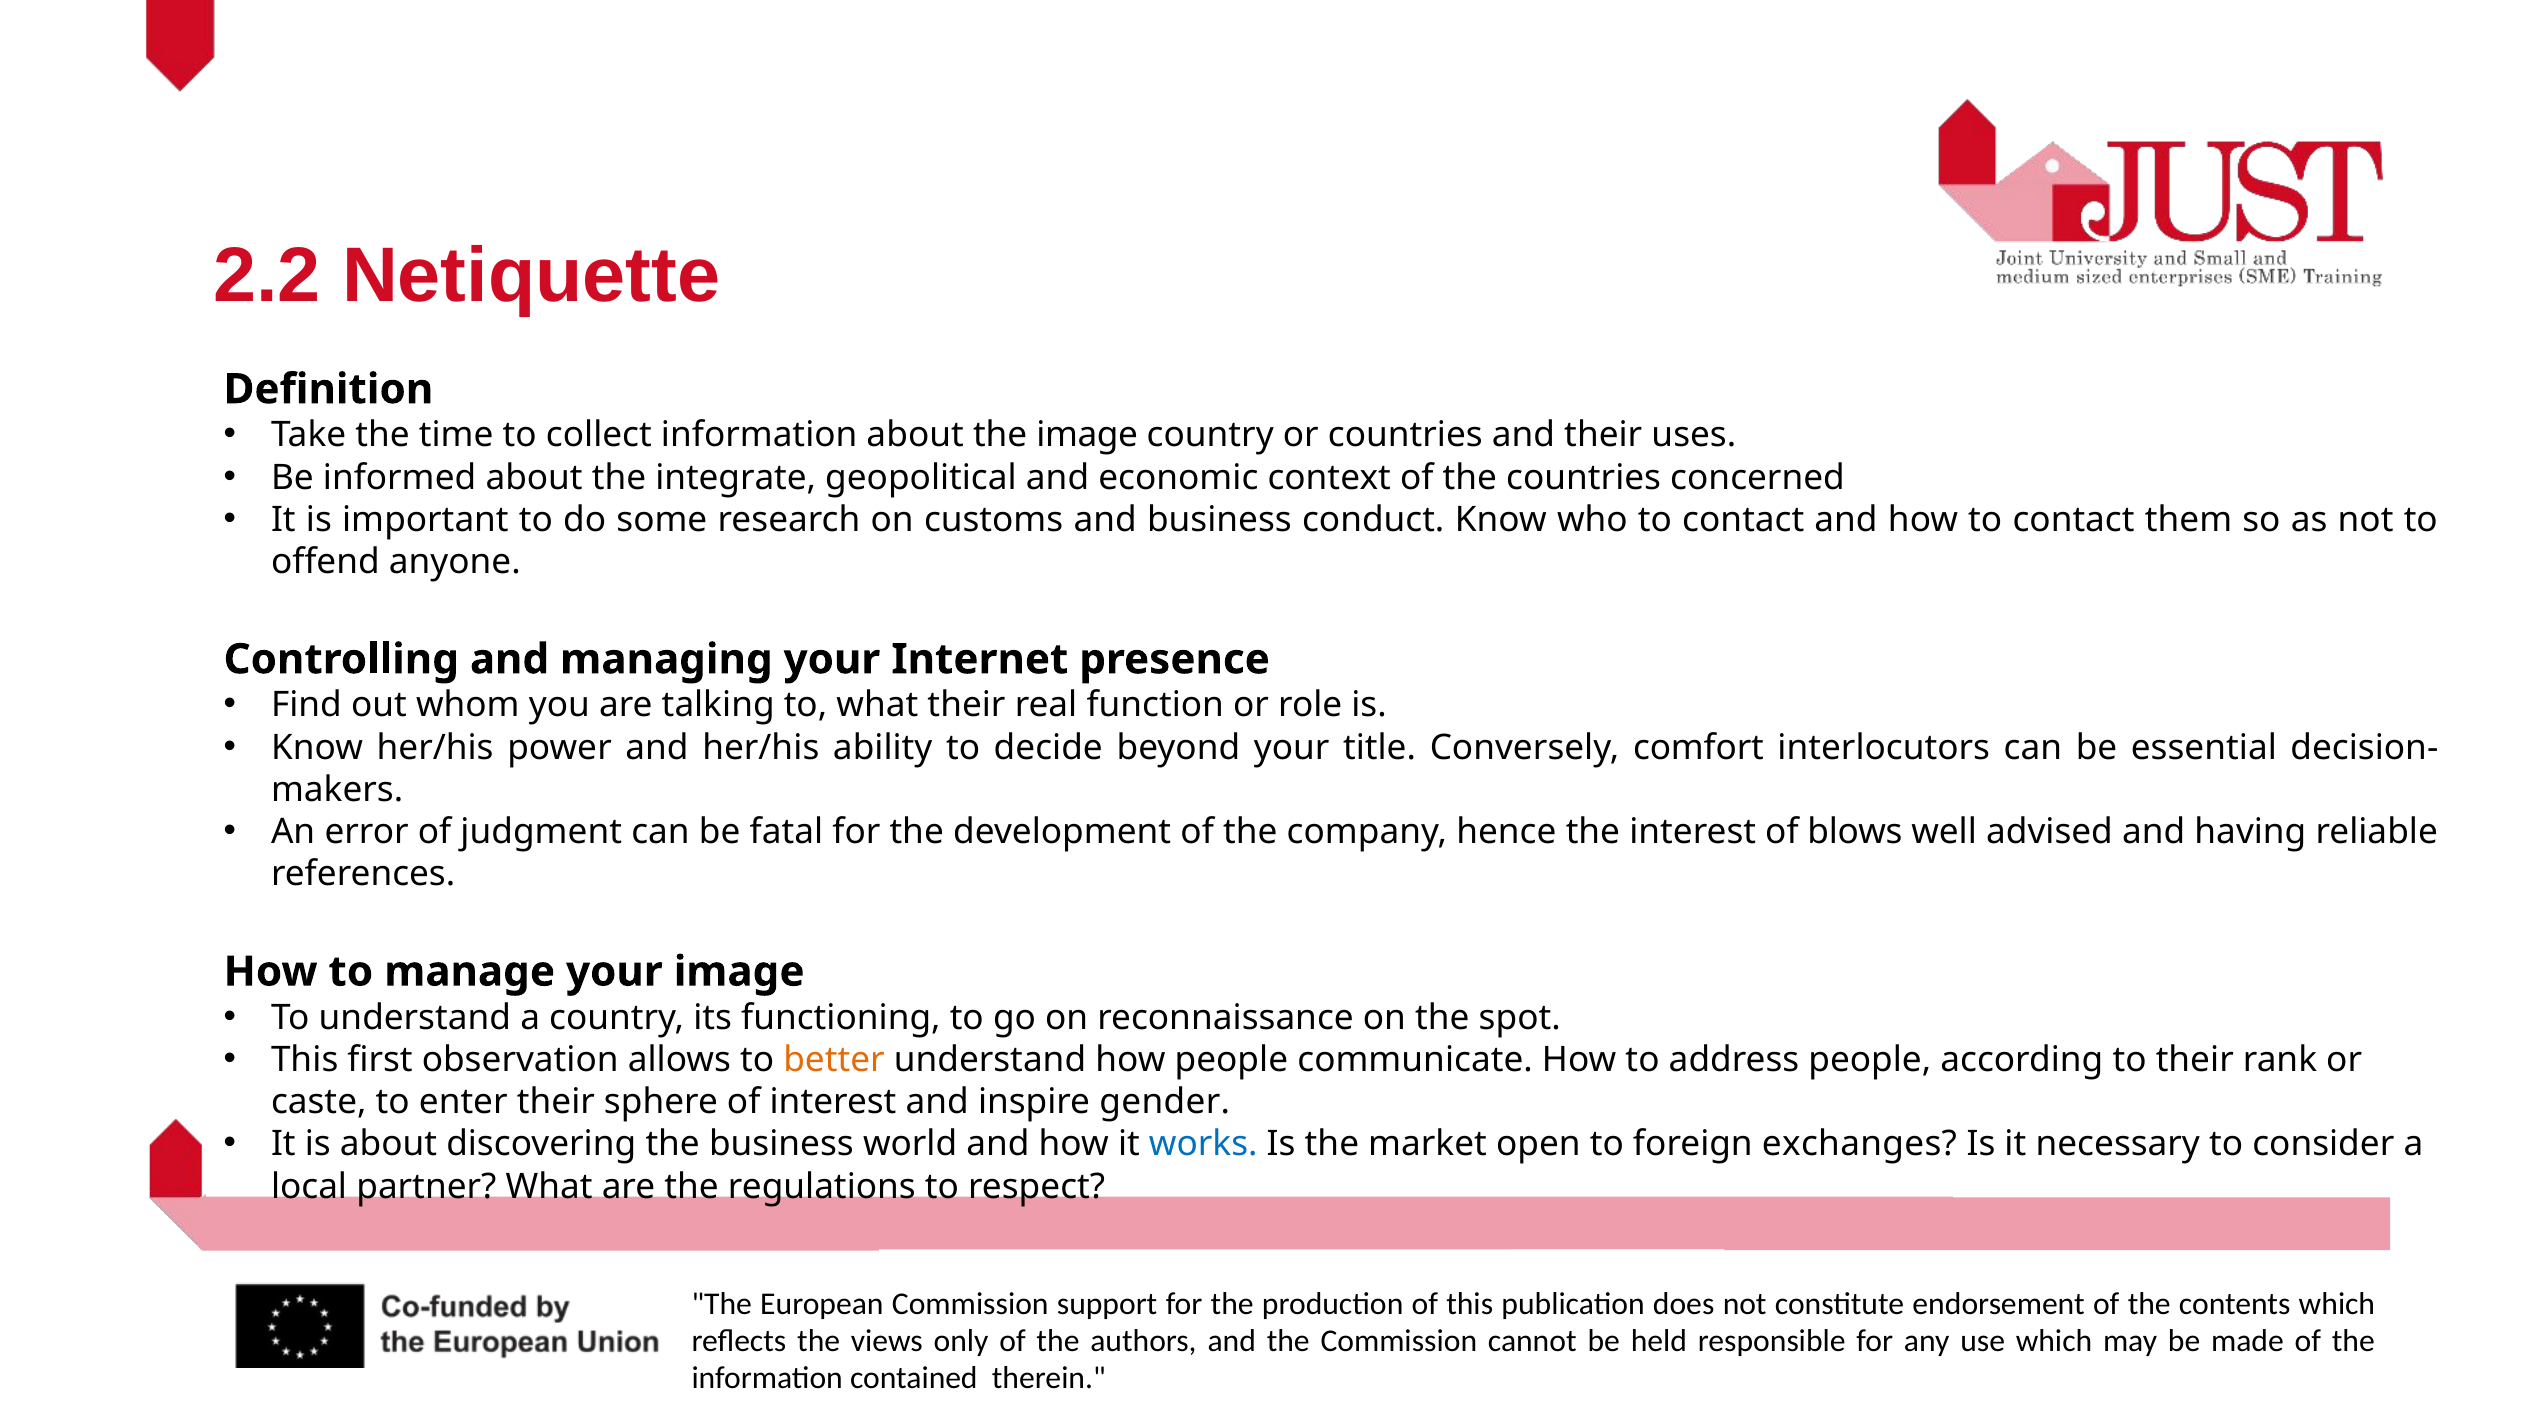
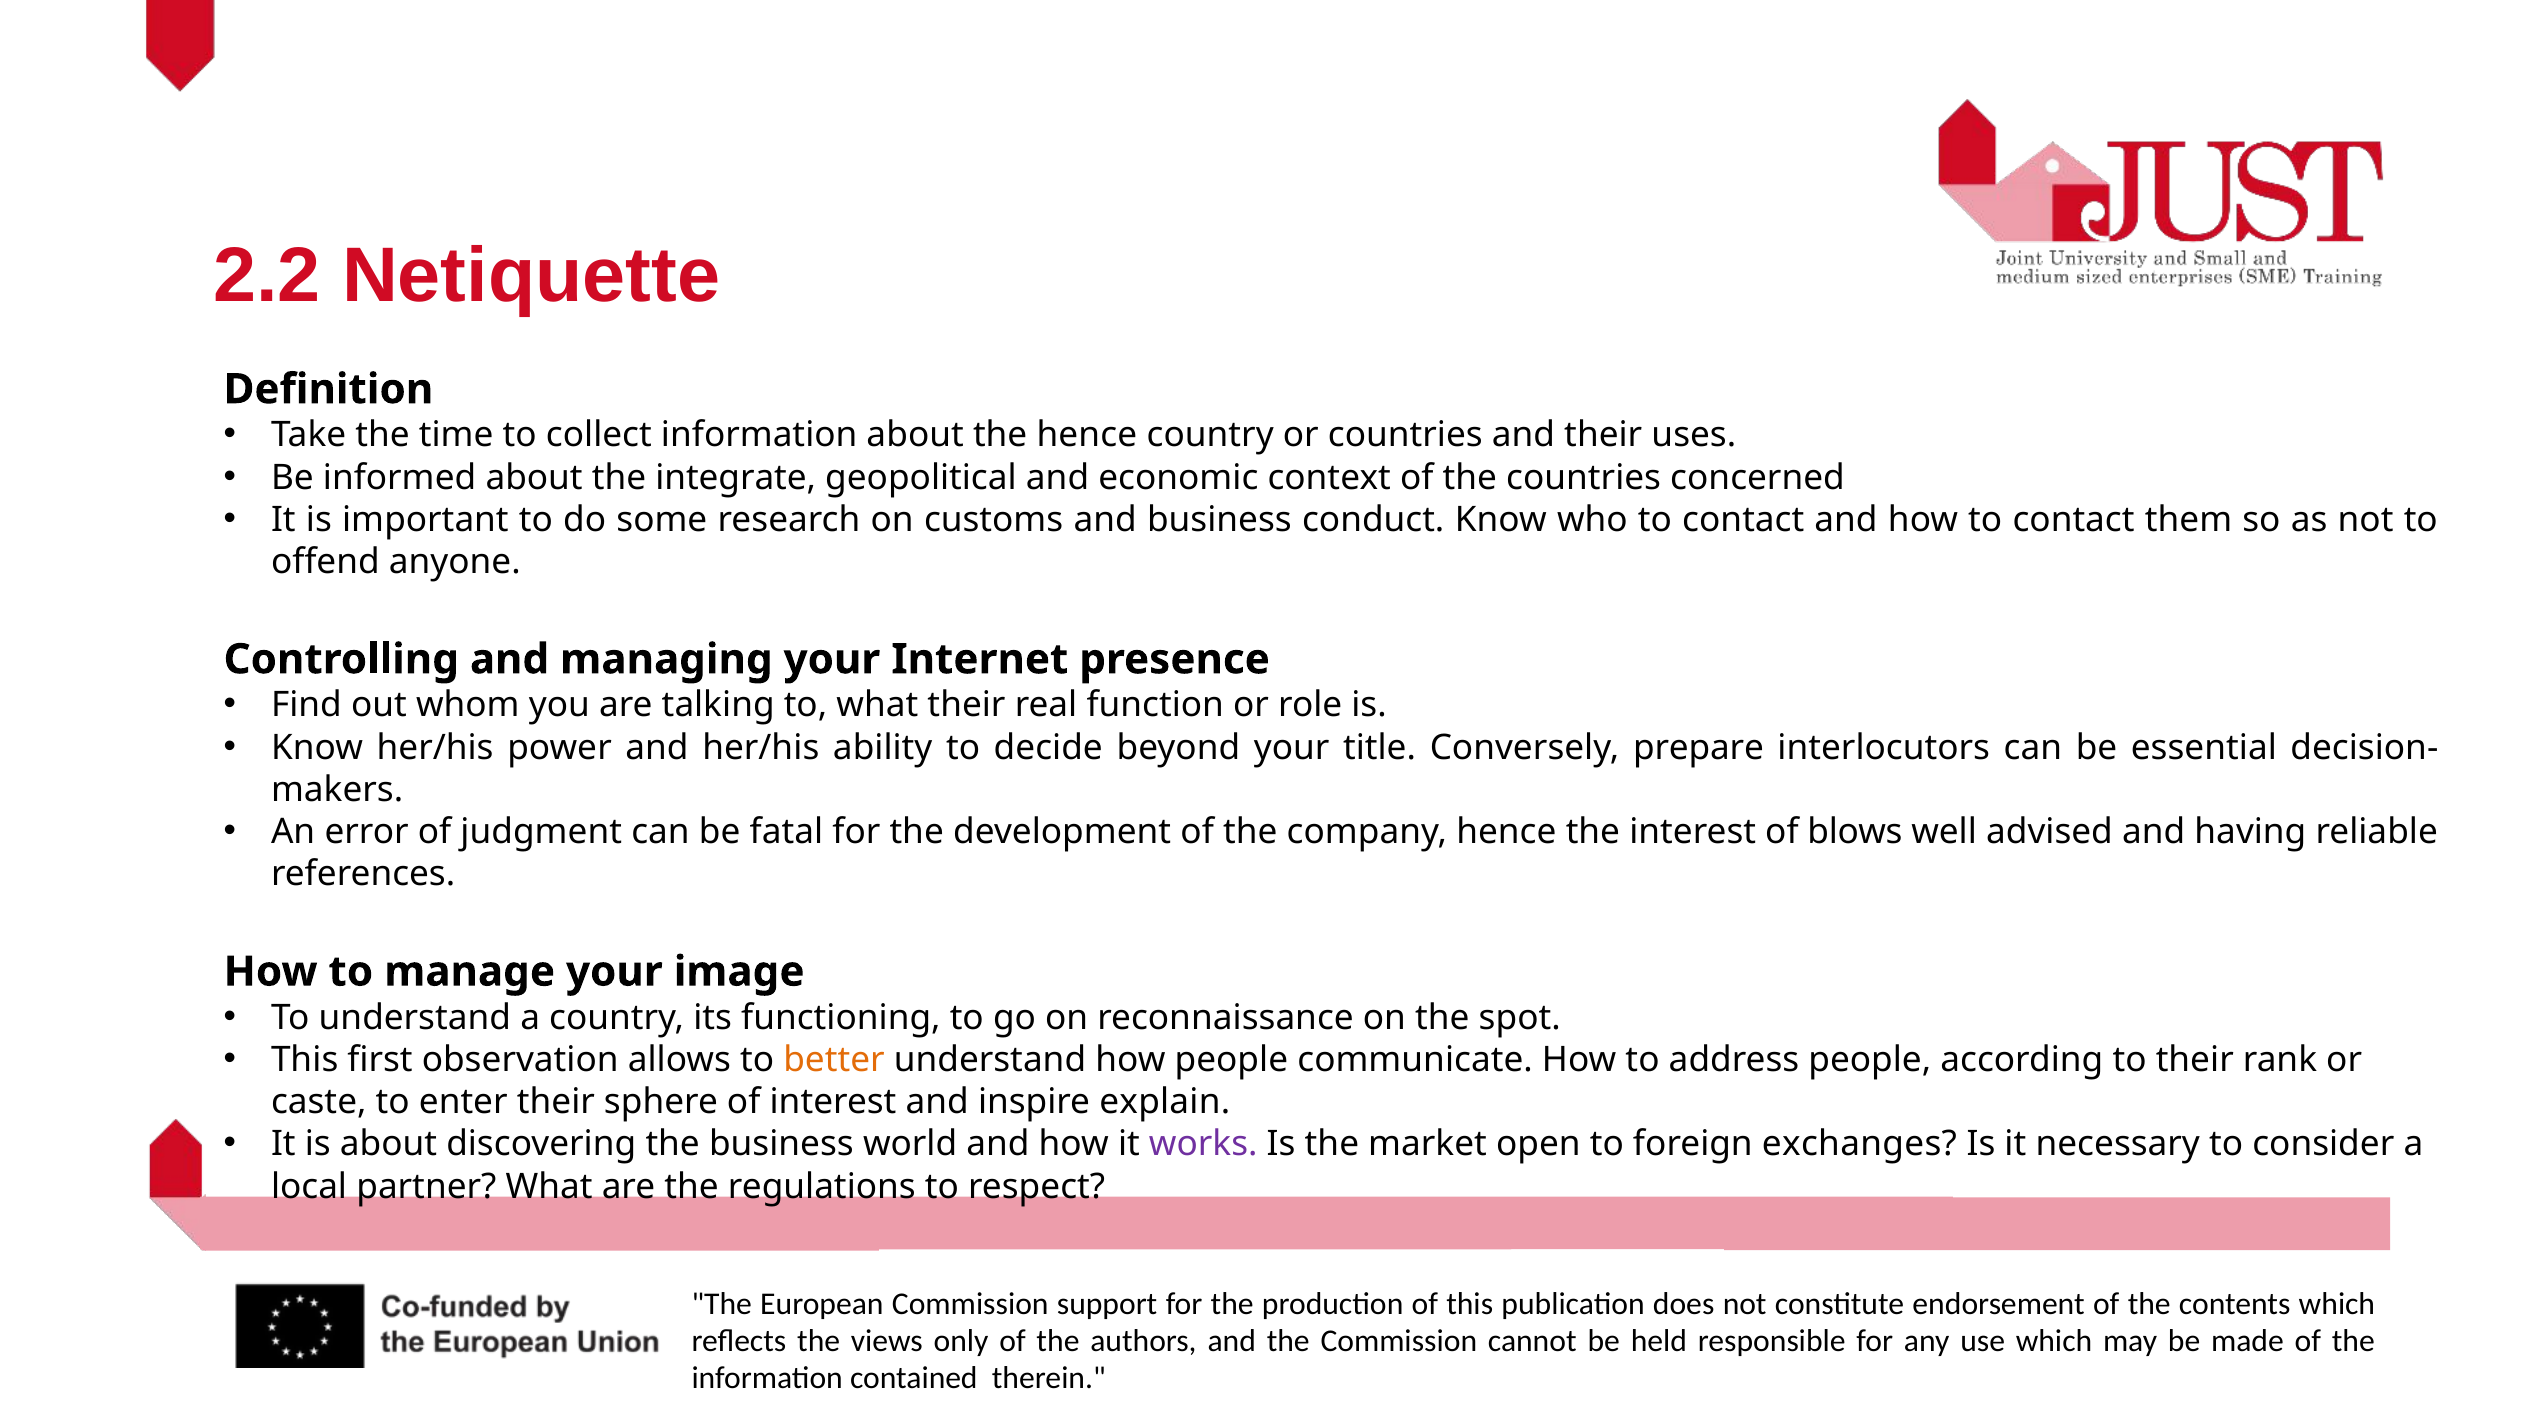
the image: image -> hence (1087, 435)
comfort: comfort -> prepare (1698, 748)
gender: gender -> explain (1165, 1102)
works colour: blue -> purple (1203, 1144)
